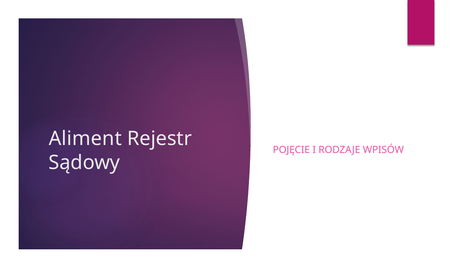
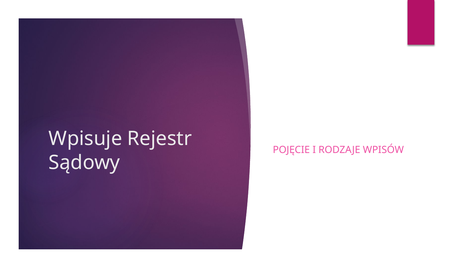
Aliment: Aliment -> Wpisuje (85, 139)
